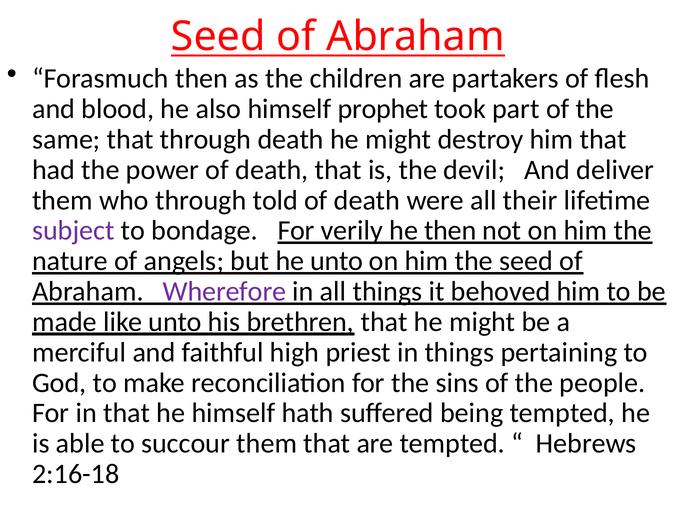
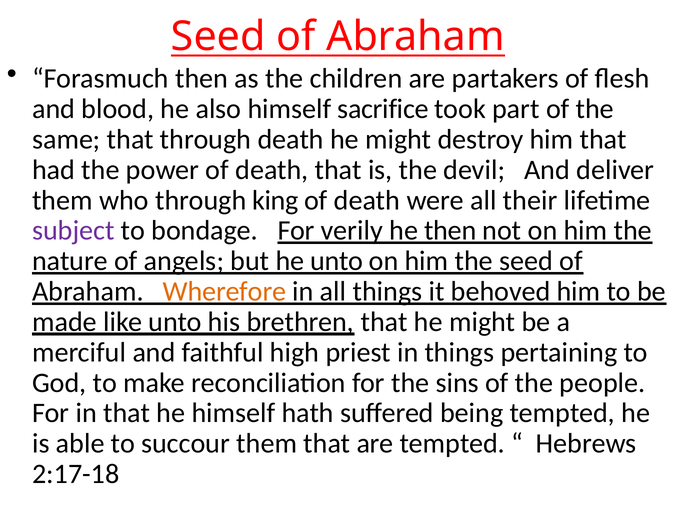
prophet: prophet -> sacrifice (383, 109)
told: told -> king (275, 200)
Wherefore colour: purple -> orange (224, 292)
2:16-18: 2:16-18 -> 2:17-18 (76, 474)
